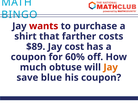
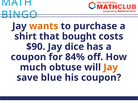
wants colour: red -> orange (44, 26)
farther: farther -> bought (79, 37)
$89: $89 -> $90 (36, 47)
cost: cost -> dice (74, 47)
60%: 60% -> 84% (75, 57)
